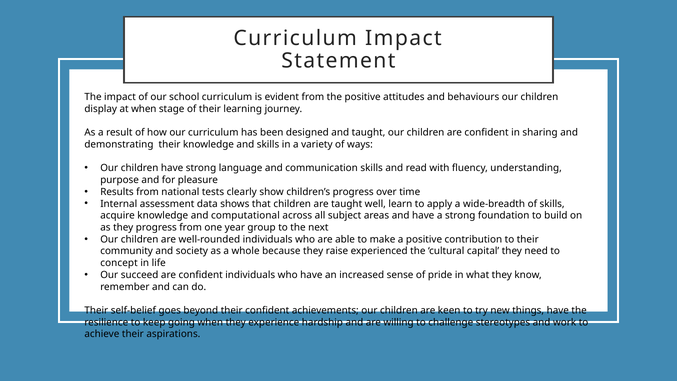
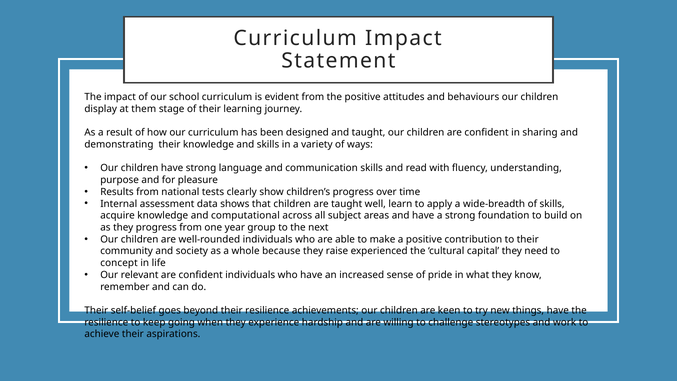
at when: when -> them (144, 109)
succeed: succeed -> relevant (140, 275)
their confident: confident -> resilience (267, 310)
